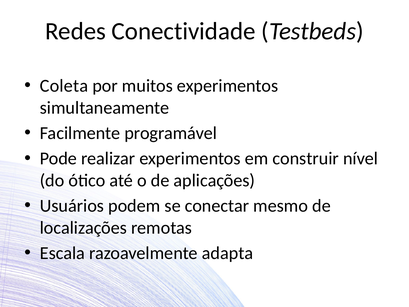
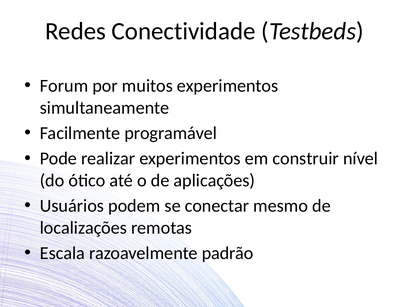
Coleta: Coleta -> Forum (64, 86)
adapta: adapta -> padrão (228, 253)
